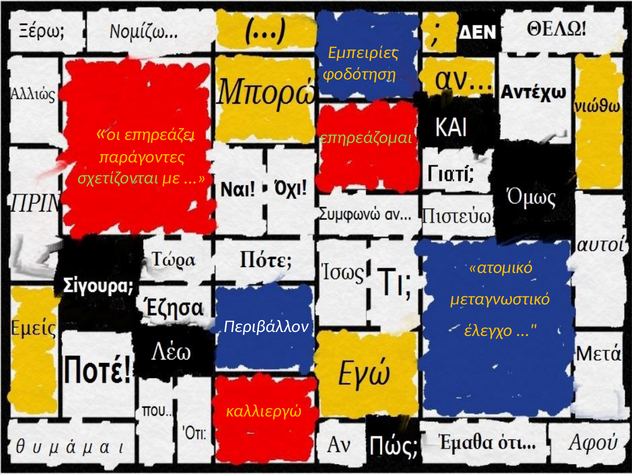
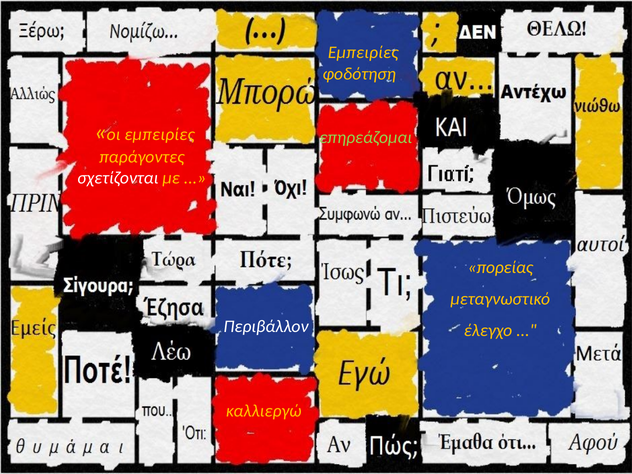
οι επηρεάζει: επηρεάζει -> εμπειρίες (160, 134)
σχετίζονται colour: light green -> white (118, 178)
ατομικό: ατομικό -> πορείας (500, 267)
